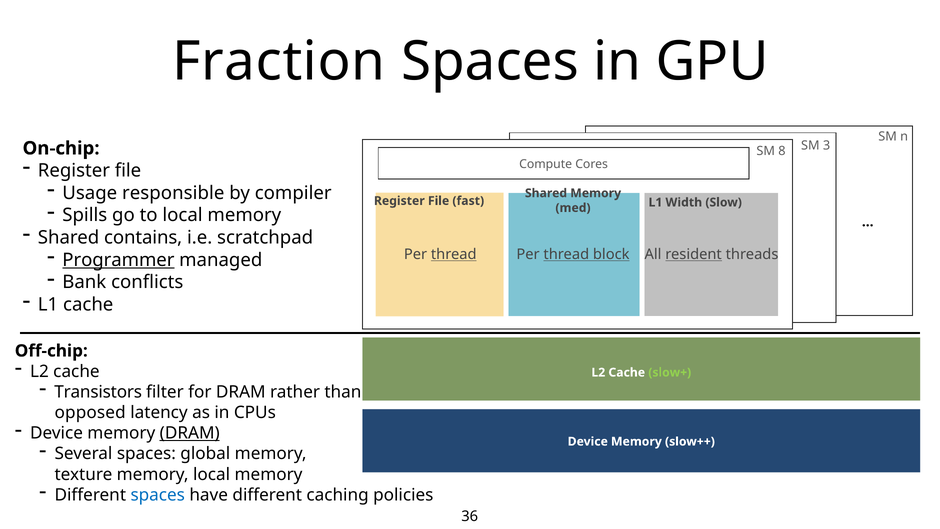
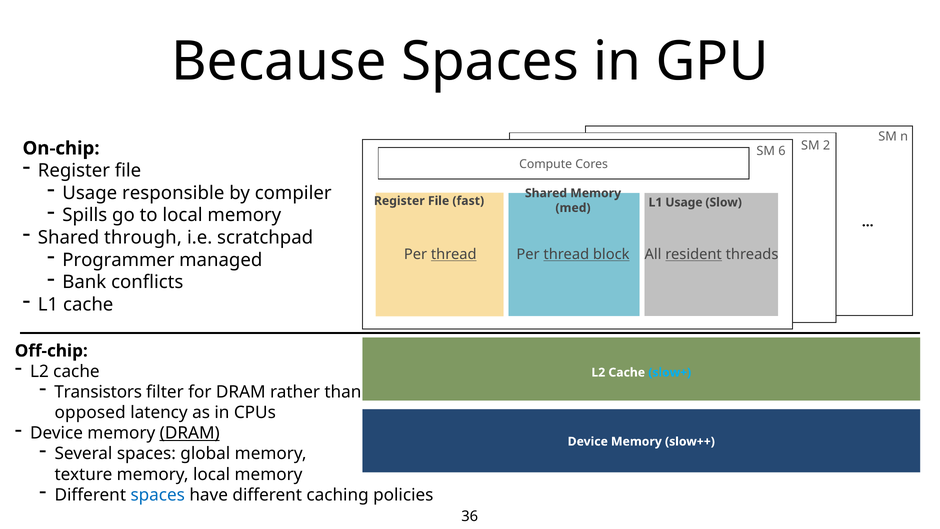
Fraction: Fraction -> Because (279, 62)
3: 3 -> 2 (827, 145)
8: 8 -> 6 (782, 151)
L1 Width: Width -> Usage (684, 202)
contains: contains -> through (143, 238)
Programmer underline: present -> none (118, 260)
slow+ colour: light green -> light blue (670, 372)
